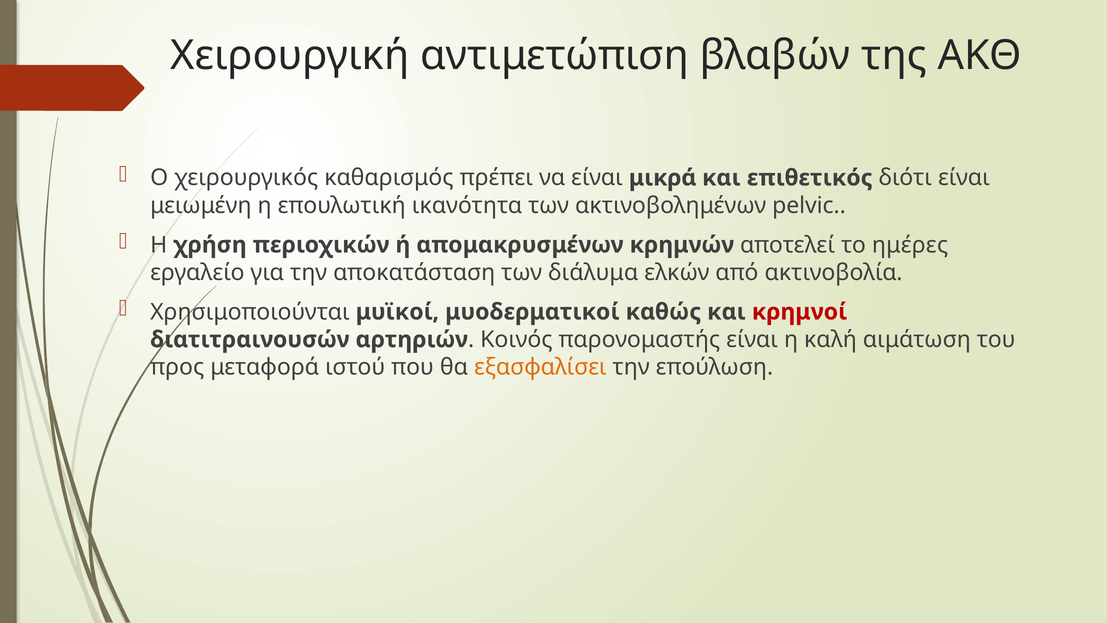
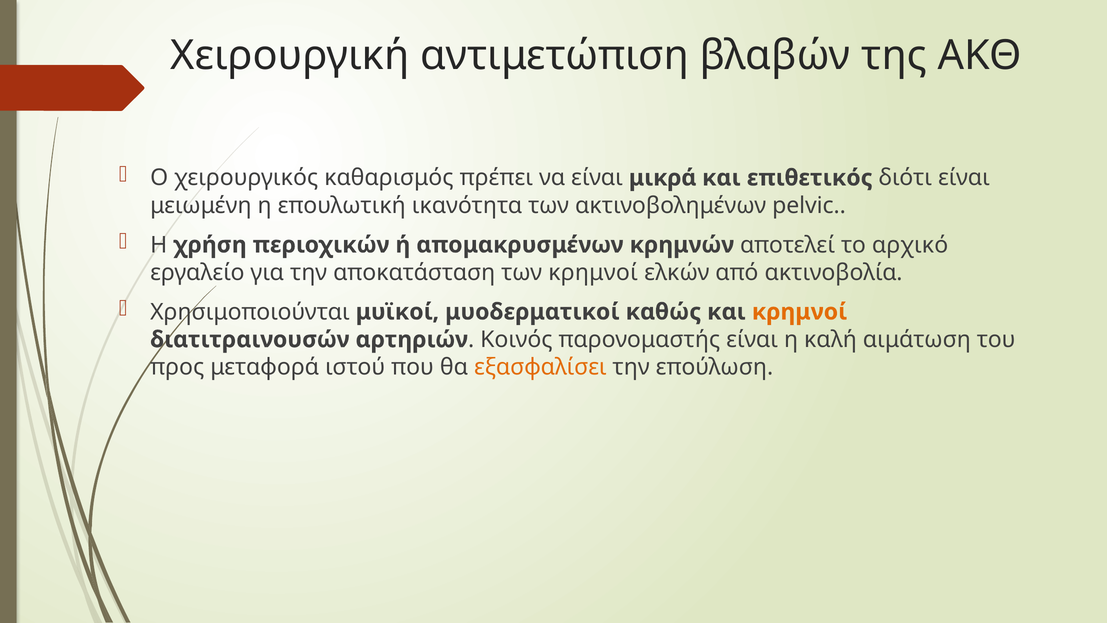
ημέρες: ημέρες -> αρχικό (910, 245)
των διάλυμα: διάλυμα -> κρημνοί (593, 272)
κρημνοί colour: red -> orange (800, 312)
